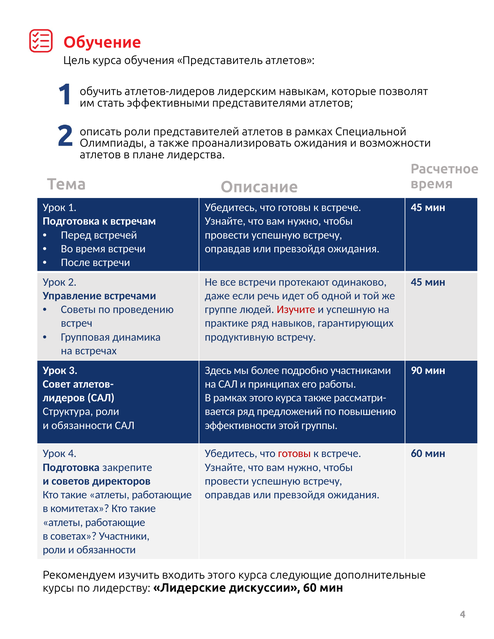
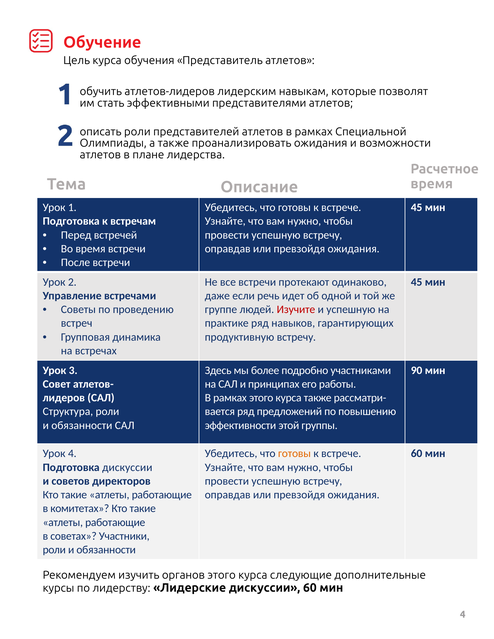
готовы colour: red -> orange (294, 454)
Подготовка закрепите: закрепите -> дискуссии (127, 468)
входить: входить -> органов (183, 575)
